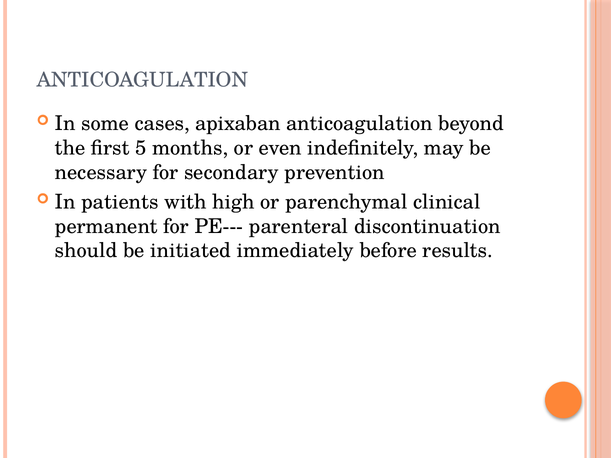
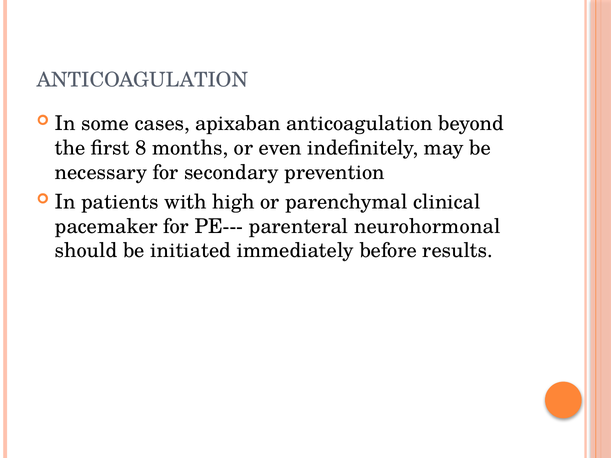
5: 5 -> 8 (141, 148)
permanent: permanent -> pacemaker (106, 226)
discontinuation: discontinuation -> neurohormonal (427, 226)
